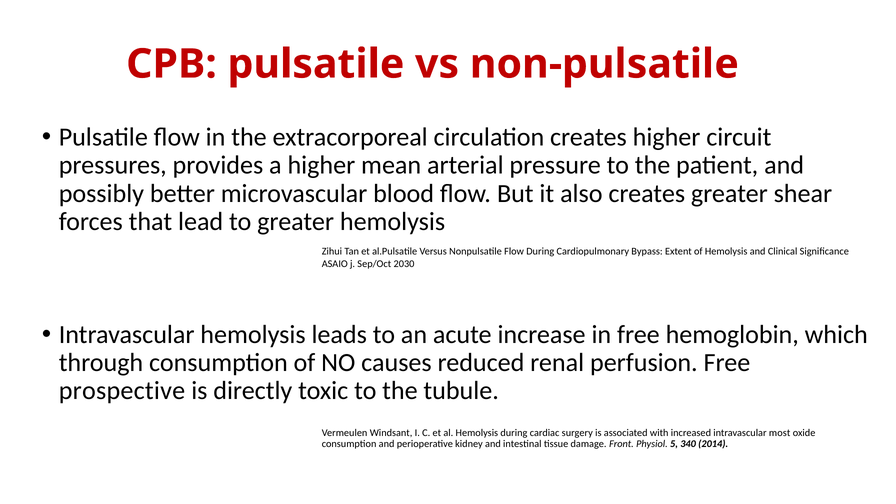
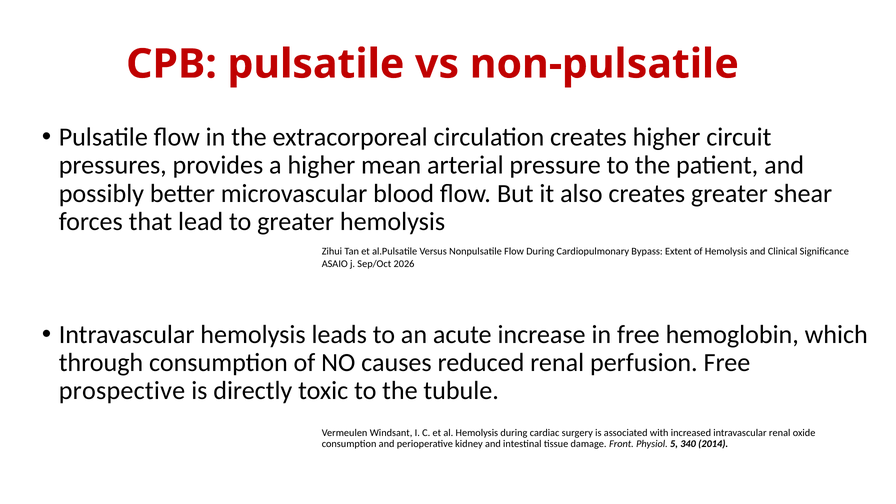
2030: 2030 -> 2026 (404, 264)
intravascular most: most -> renal (780, 433)
